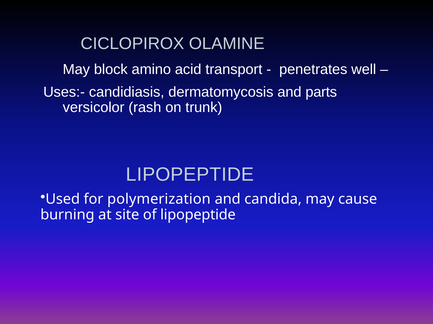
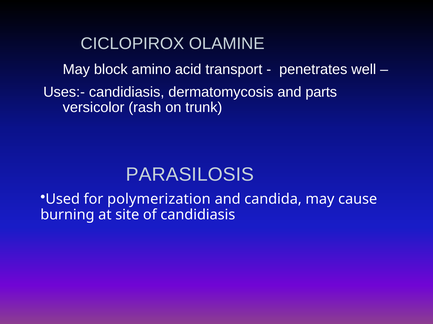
LIPOPEPTIDE: LIPOPEPTIDE -> PARASILOSIS (190, 175)
of lipopeptide: lipopeptide -> candidiasis (198, 215)
